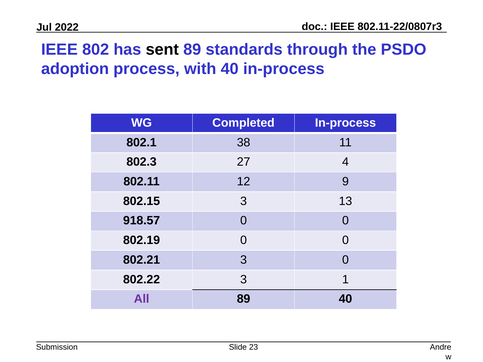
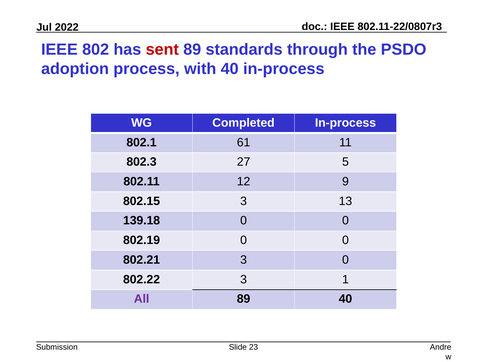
sent colour: black -> red (162, 49)
38: 38 -> 61 (244, 142)
4: 4 -> 5 (346, 162)
918.57: 918.57 -> 139.18 (142, 221)
